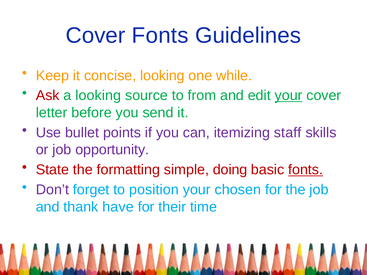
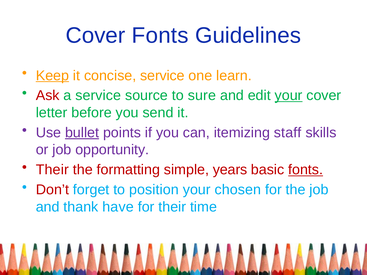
Keep underline: none -> present (52, 76)
concise looking: looking -> service (162, 76)
while: while -> learn (234, 76)
a looking: looking -> service (98, 96)
from: from -> sure (202, 96)
bullet underline: none -> present (82, 133)
State: State -> Their (52, 170)
doing: doing -> years (230, 170)
Don’t colour: purple -> red (52, 190)
